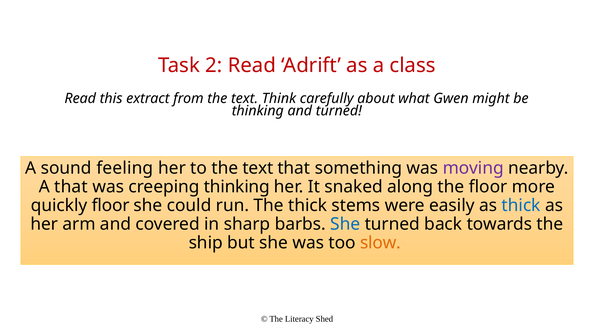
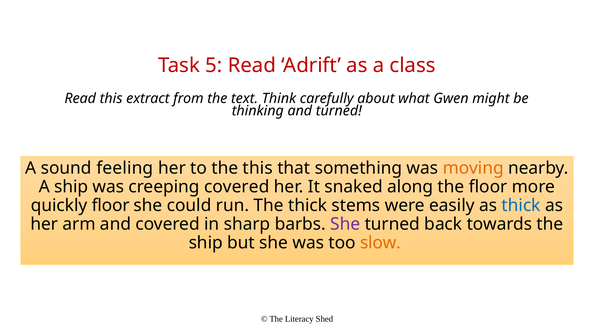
2: 2 -> 5 (214, 65)
to the text: text -> this (258, 168)
moving colour: purple -> orange (473, 168)
A that: that -> ship (71, 187)
creeping thinking: thinking -> covered (237, 187)
She colour: blue -> purple (345, 224)
